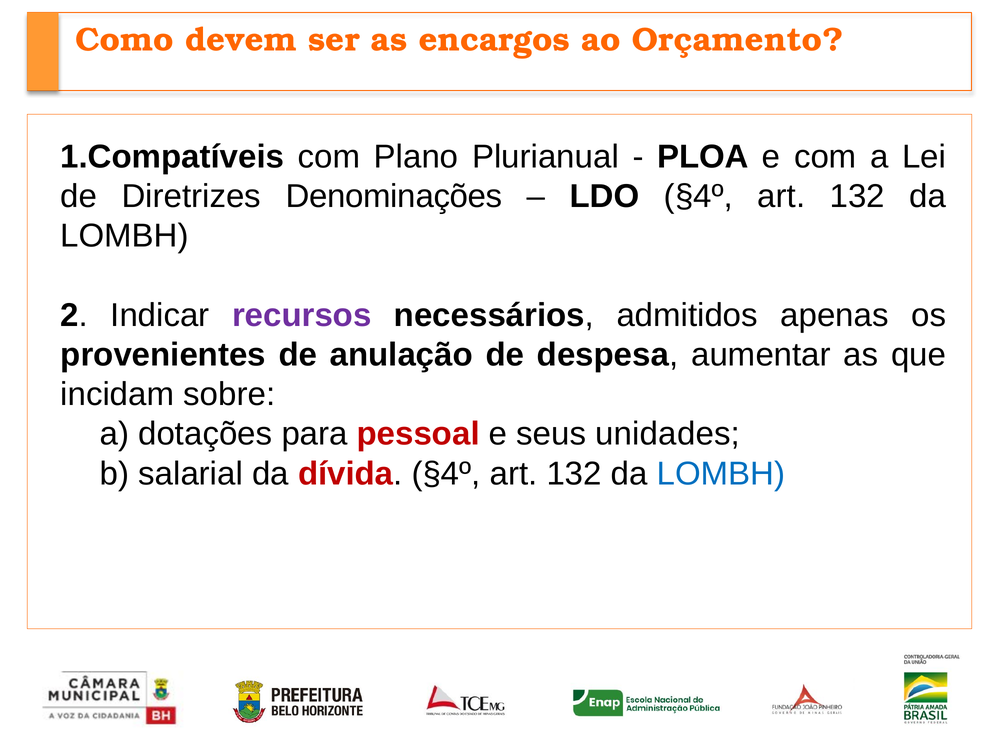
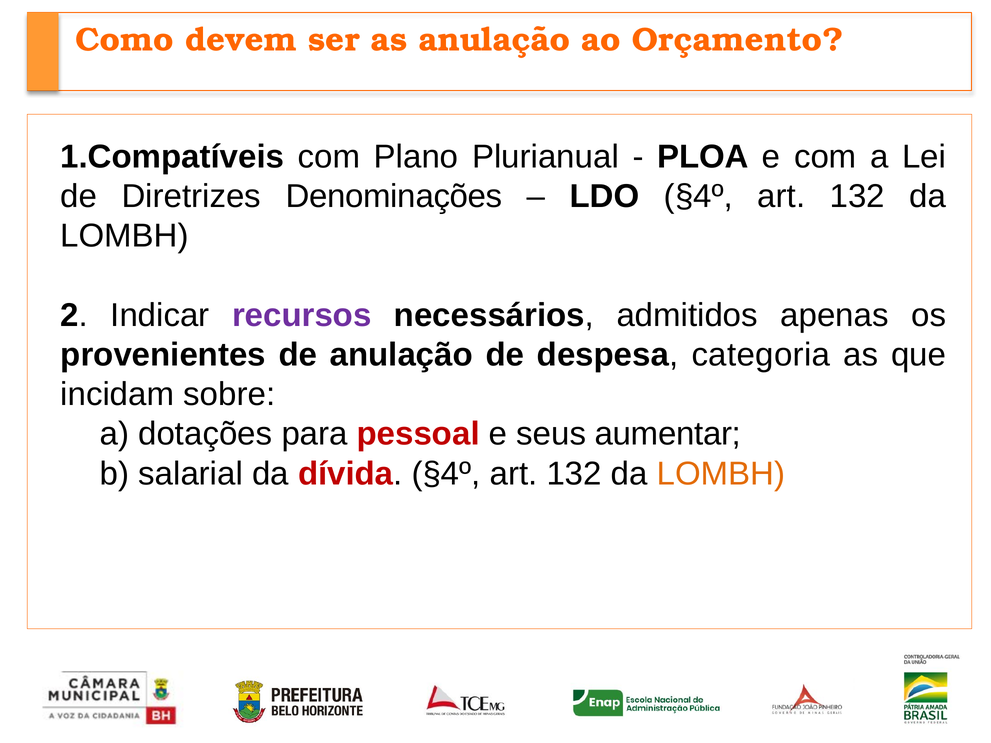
as encargos: encargos -> anulação (494, 40)
aumentar: aumentar -> categoria (761, 355)
unidades: unidades -> aumentar (668, 434)
LOMBH colour: blue -> orange (721, 474)
